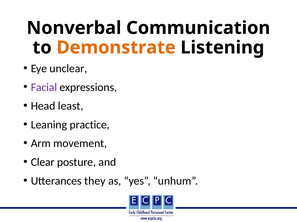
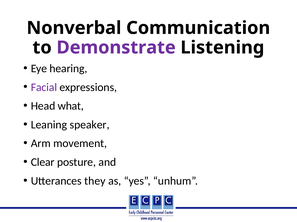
Demonstrate colour: orange -> purple (116, 48)
unclear: unclear -> hearing (68, 69)
least: least -> what (71, 106)
practice: practice -> speaker (90, 125)
